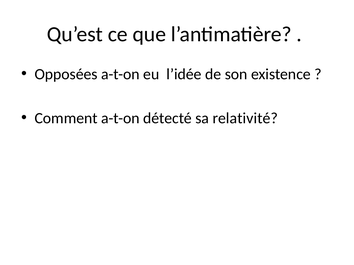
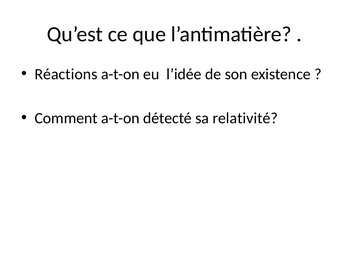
Opposées: Opposées -> Réactions (66, 74)
